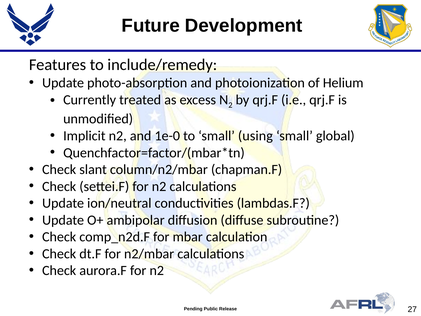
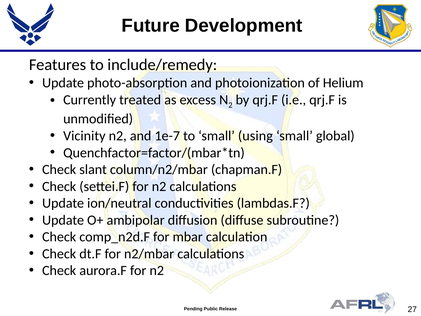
Implicit: Implicit -> Vicinity (84, 136)
1e-0: 1e-0 -> 1e-7 (167, 136)
